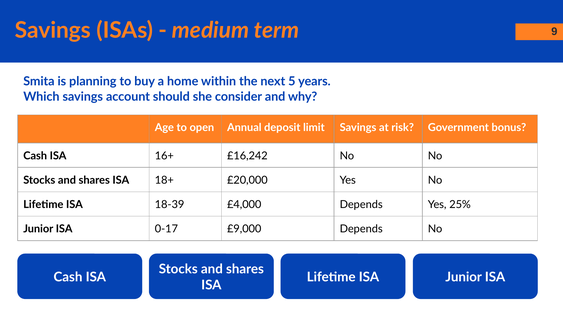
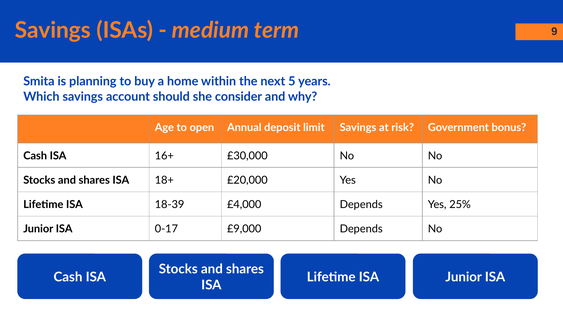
£16,242: £16,242 -> £30,000 (247, 156)
